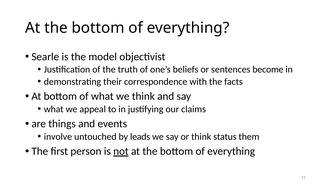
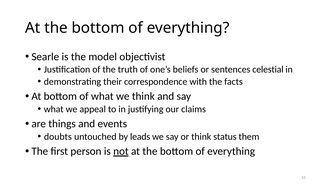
become: become -> celestial (268, 70)
involve: involve -> doubts (58, 137)
